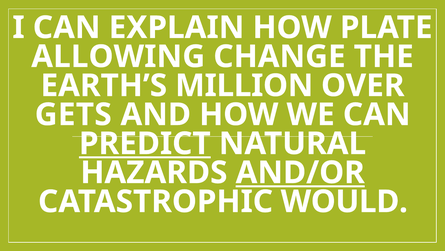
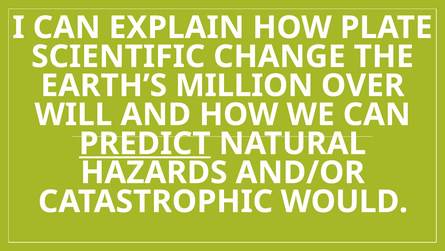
ALLOWING: ALLOWING -> SCIENTIFIC (118, 56)
GETS: GETS -> WILL (73, 114)
AND/OR underline: present -> none (300, 172)
